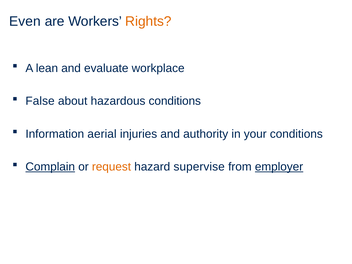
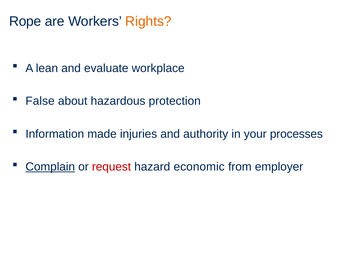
Even: Even -> Rope (25, 21)
hazardous conditions: conditions -> protection (175, 101)
aerial: aerial -> made (102, 134)
your conditions: conditions -> processes (296, 134)
request colour: orange -> red (111, 167)
supervise: supervise -> economic (199, 167)
employer underline: present -> none (279, 167)
